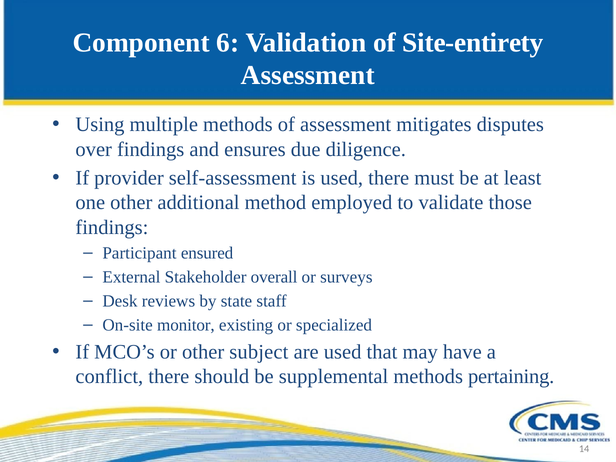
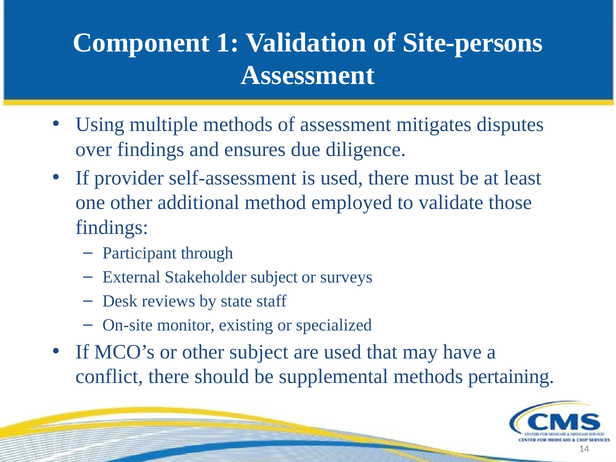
6: 6 -> 1 (228, 42)
Site-entirety: Site-entirety -> Site-persons (473, 42)
ensured: ensured -> through (207, 253)
Stakeholder overall: overall -> subject (274, 277)
